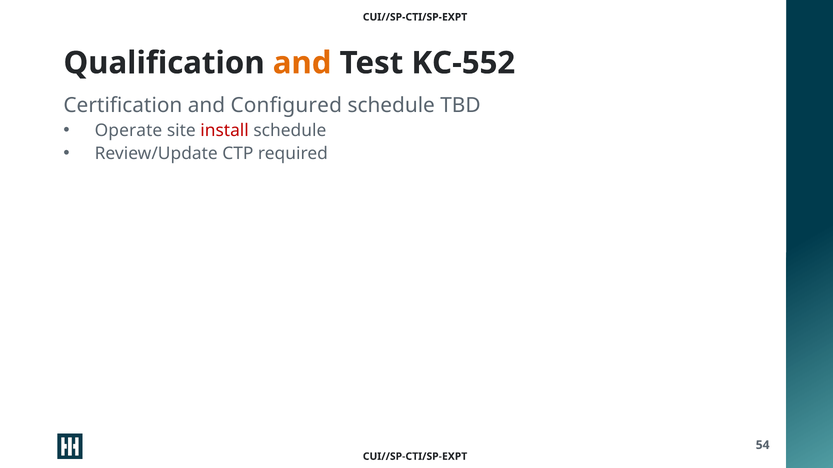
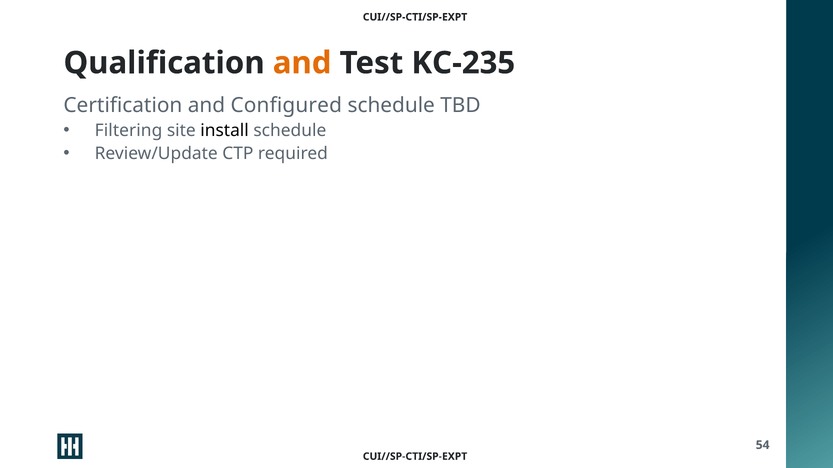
KC-552: KC-552 -> KC-235 (463, 63)
Operate: Operate -> Filtering (129, 130)
install colour: red -> black (225, 130)
